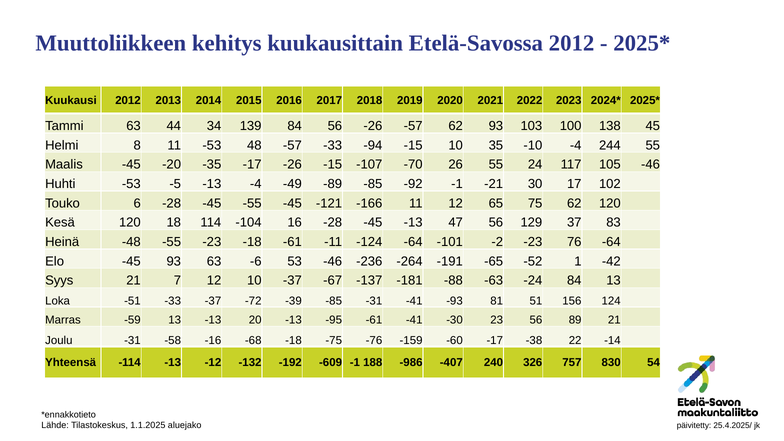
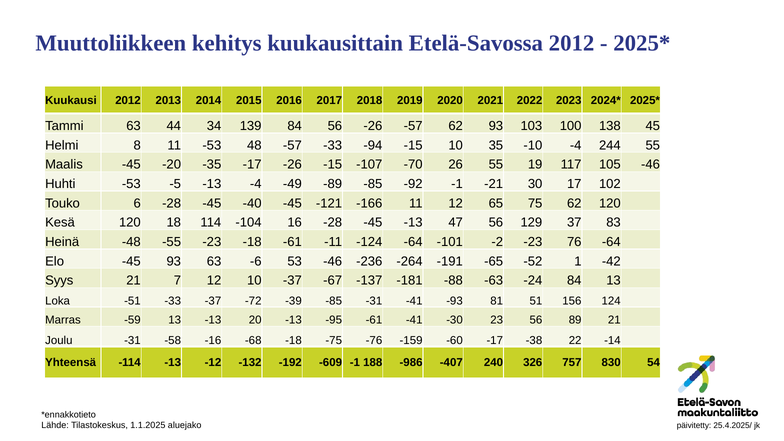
24: 24 -> 19 (535, 165)
-45 -55: -55 -> -40 (252, 203)
